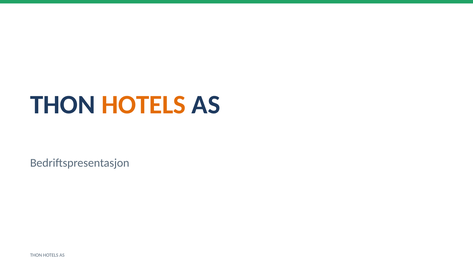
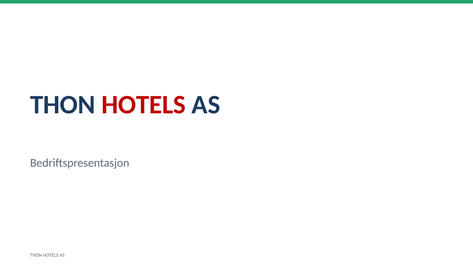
HOTELS colour: orange -> red (144, 105)
